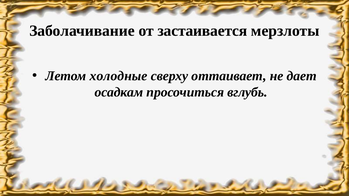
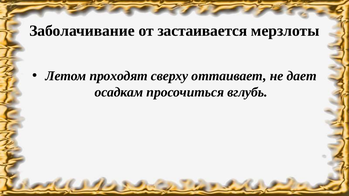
холодные: холодные -> проходят (119, 76)
